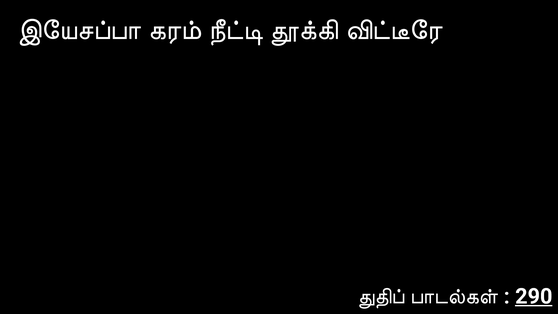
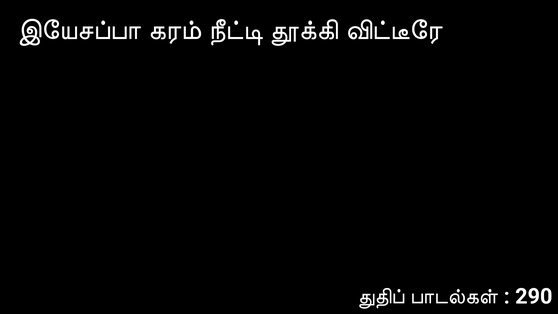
290 underline: present -> none (534, 296)
